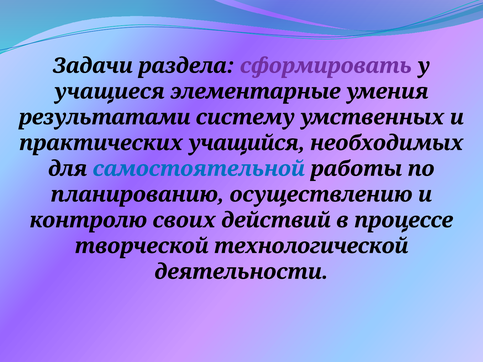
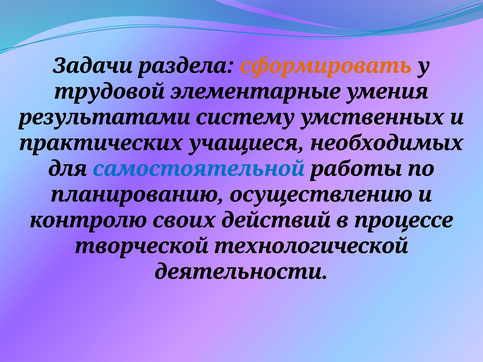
сформировать colour: purple -> orange (326, 66)
учащиеся: учащиеся -> трудовой (109, 92)
учащийся: учащийся -> учащиеся (247, 143)
